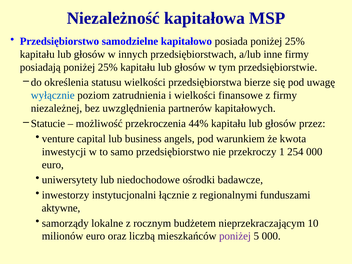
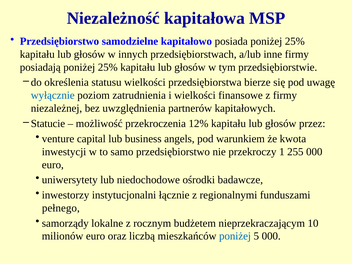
44%: 44% -> 12% (198, 124)
254: 254 -> 255 (295, 152)
aktywne: aktywne -> pełnego (61, 208)
poniżej colour: purple -> blue (235, 236)
